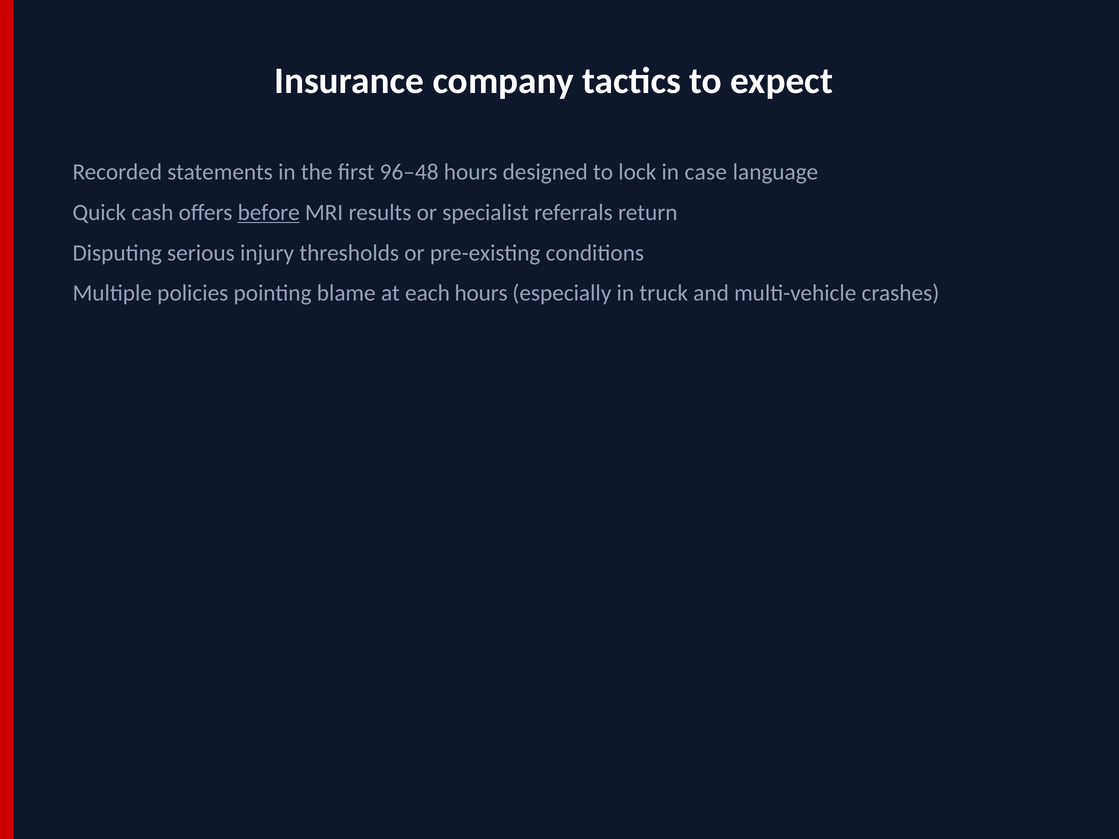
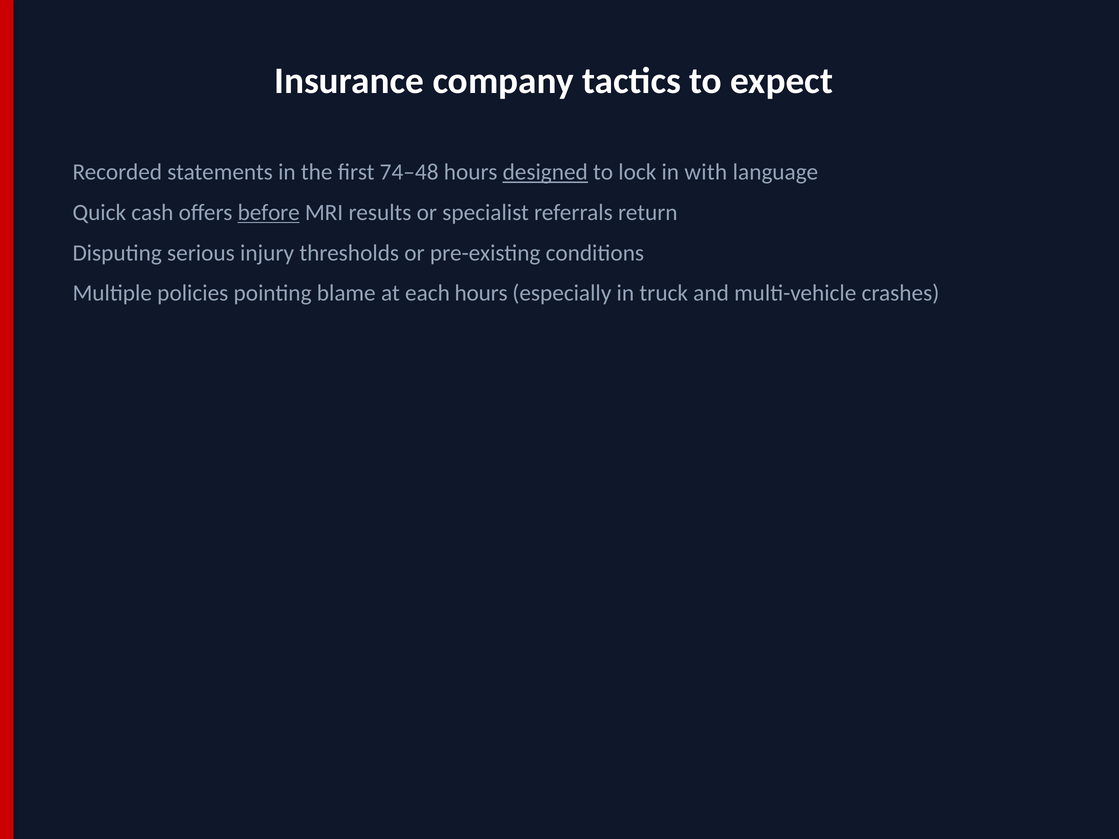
96–48: 96–48 -> 74–48 (409, 172)
designed underline: none -> present (545, 172)
case: case -> with (706, 172)
